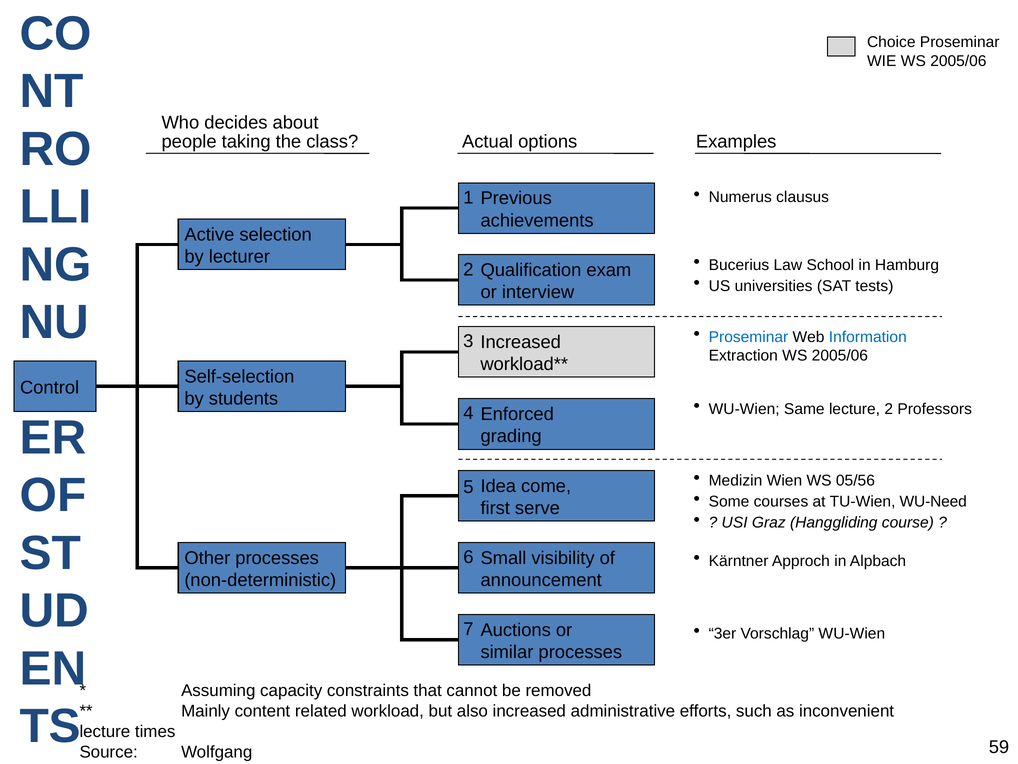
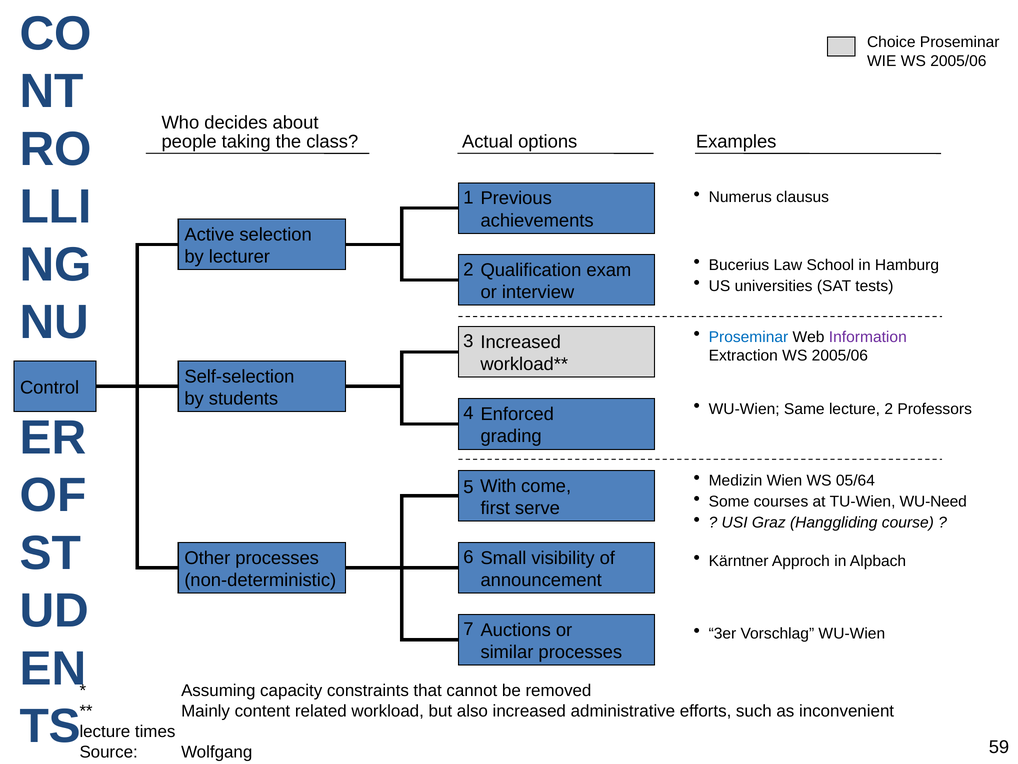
Information colour: blue -> purple (868, 337)
05/56: 05/56 -> 05/64 (855, 481)
Idea: Idea -> With (498, 486)
